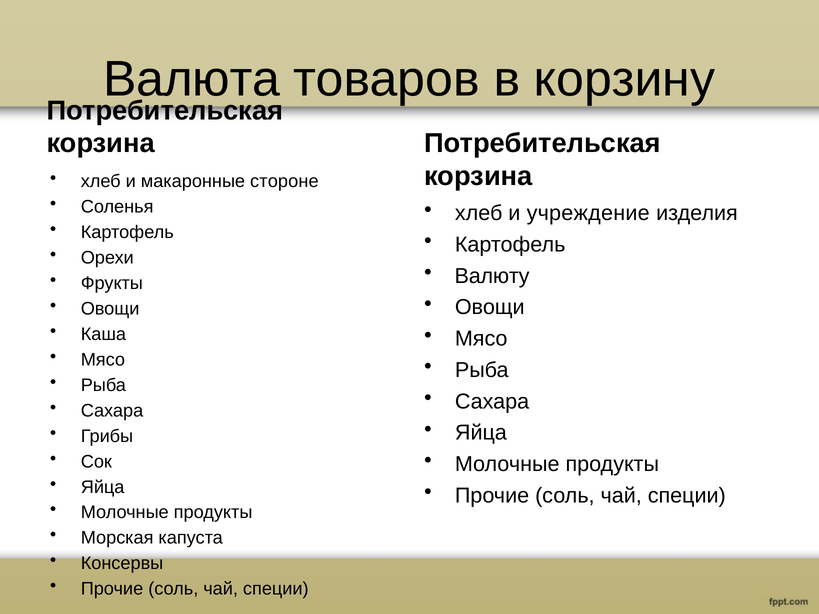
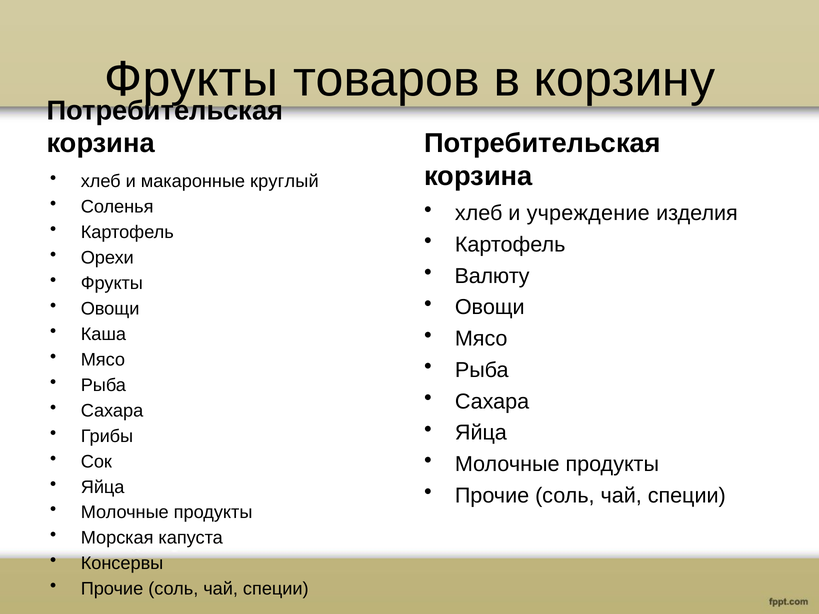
Валюта: Валюта -> Фрукты (191, 79)
стороне: стороне -> круглый (284, 182)
